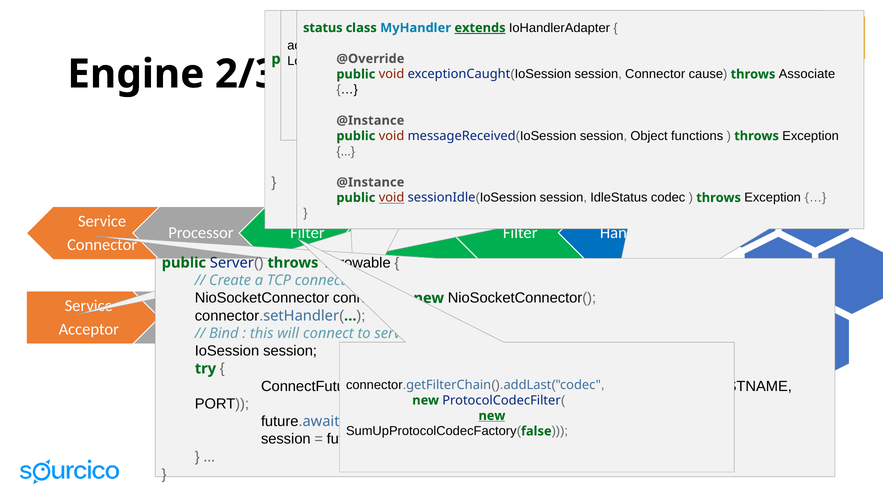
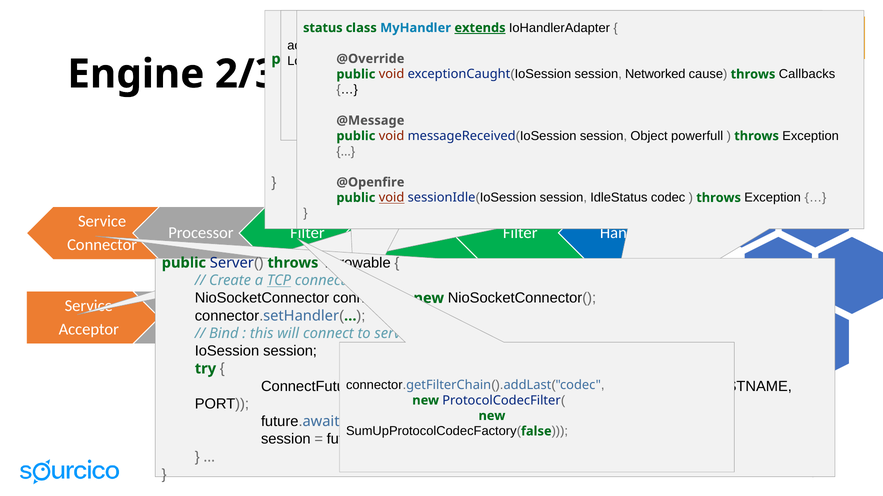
session Connector: Connector -> Networked (655, 74)
throws Associate: Associate -> Callbacks (807, 74)
@Instance: @Instance -> @Message (370, 121)
functions: functions -> powerfull (697, 136)
@Instance: @Instance -> @Openfire (370, 183)
TCP underline: none -> present (279, 281)
new underline: present -> none (492, 416)
